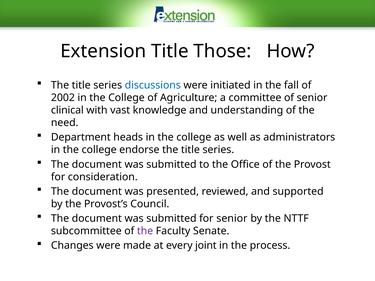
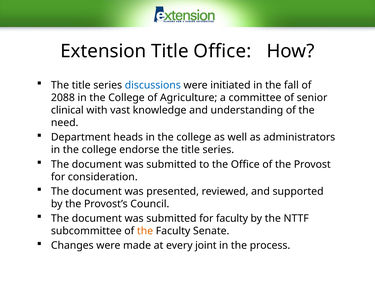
Title Those: Those -> Office (222, 51)
2002: 2002 -> 2088 (63, 98)
for senior: senior -> faculty (232, 219)
the colour: purple -> orange (145, 231)
